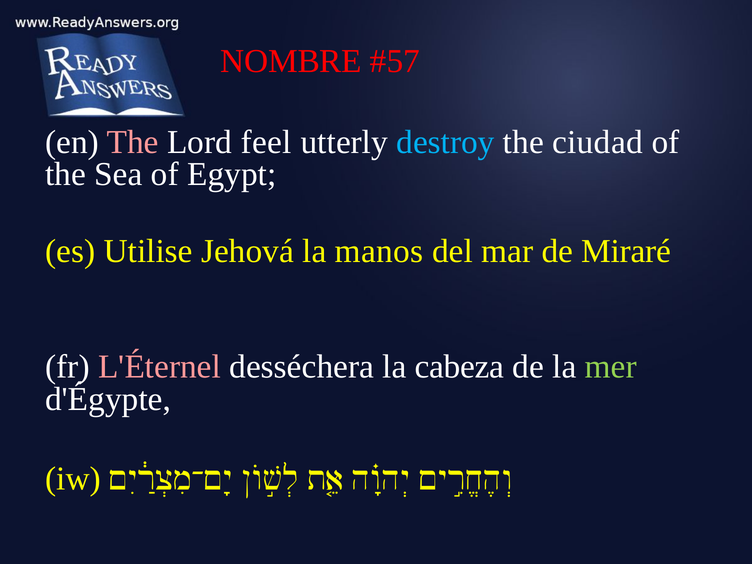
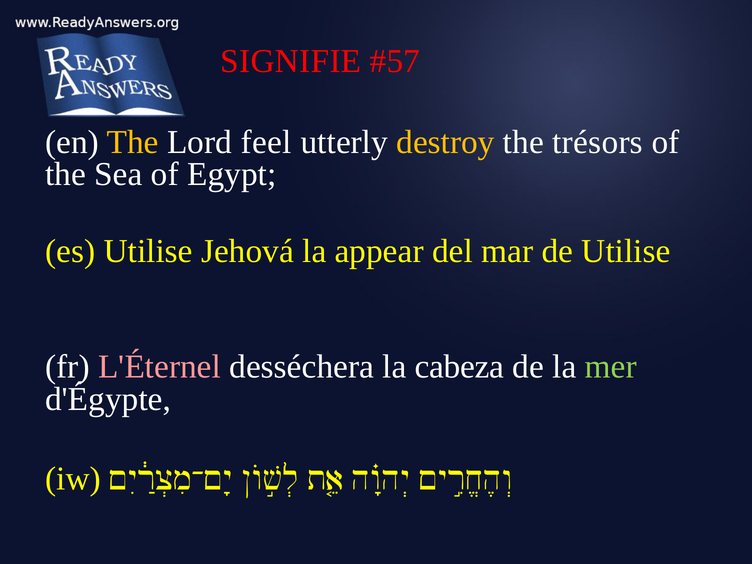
NOMBRE: NOMBRE -> SIGNIFIE (291, 61)
The colour: pink -> yellow (133, 142)
destroy colour: light blue -> yellow (446, 142)
ciudad: ciudad -> trésors (598, 142)
manos: manos -> appear (379, 251)
de Miraré: Miraré -> Utilise (626, 251)
